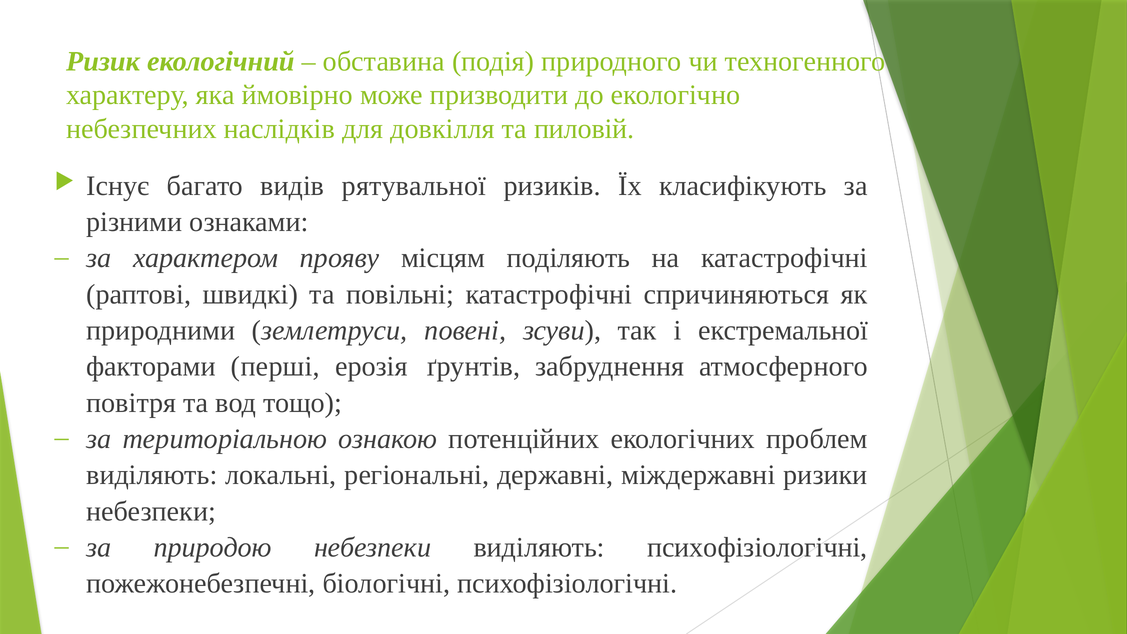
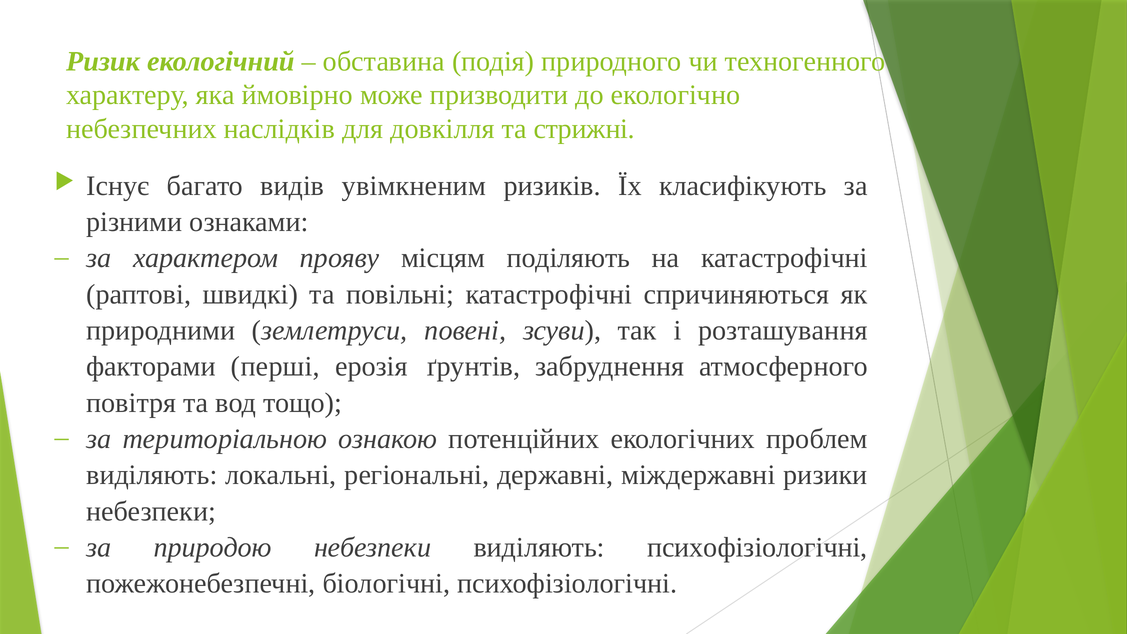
пиловій: пиловій -> стрижні (584, 129)
рятувальної: рятувальної -> увімкненим (414, 186)
екстремальної: екстремальної -> розташування (783, 330)
